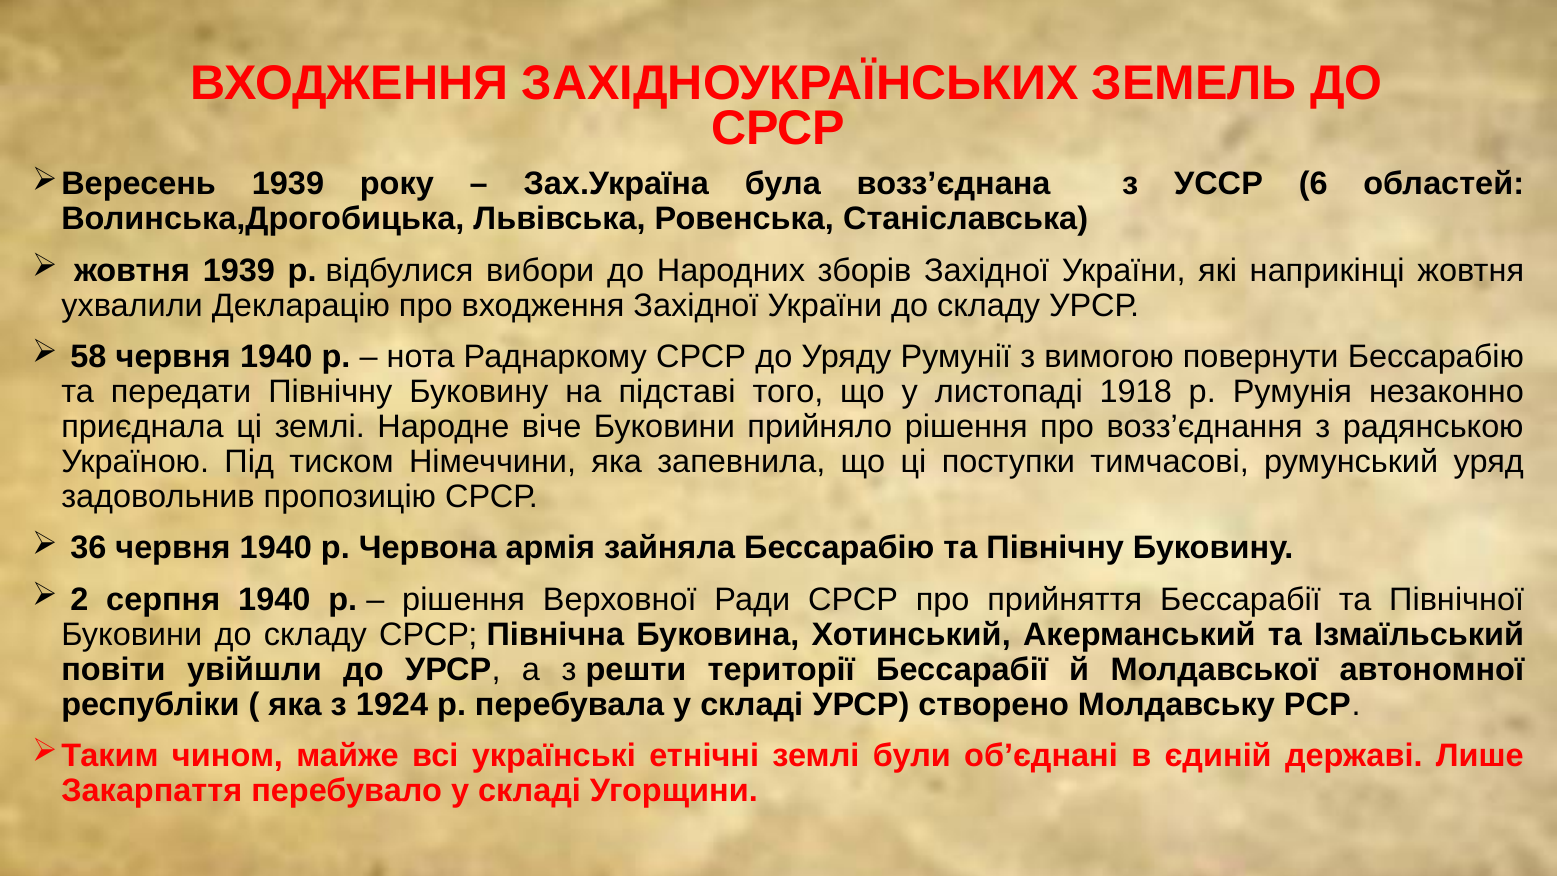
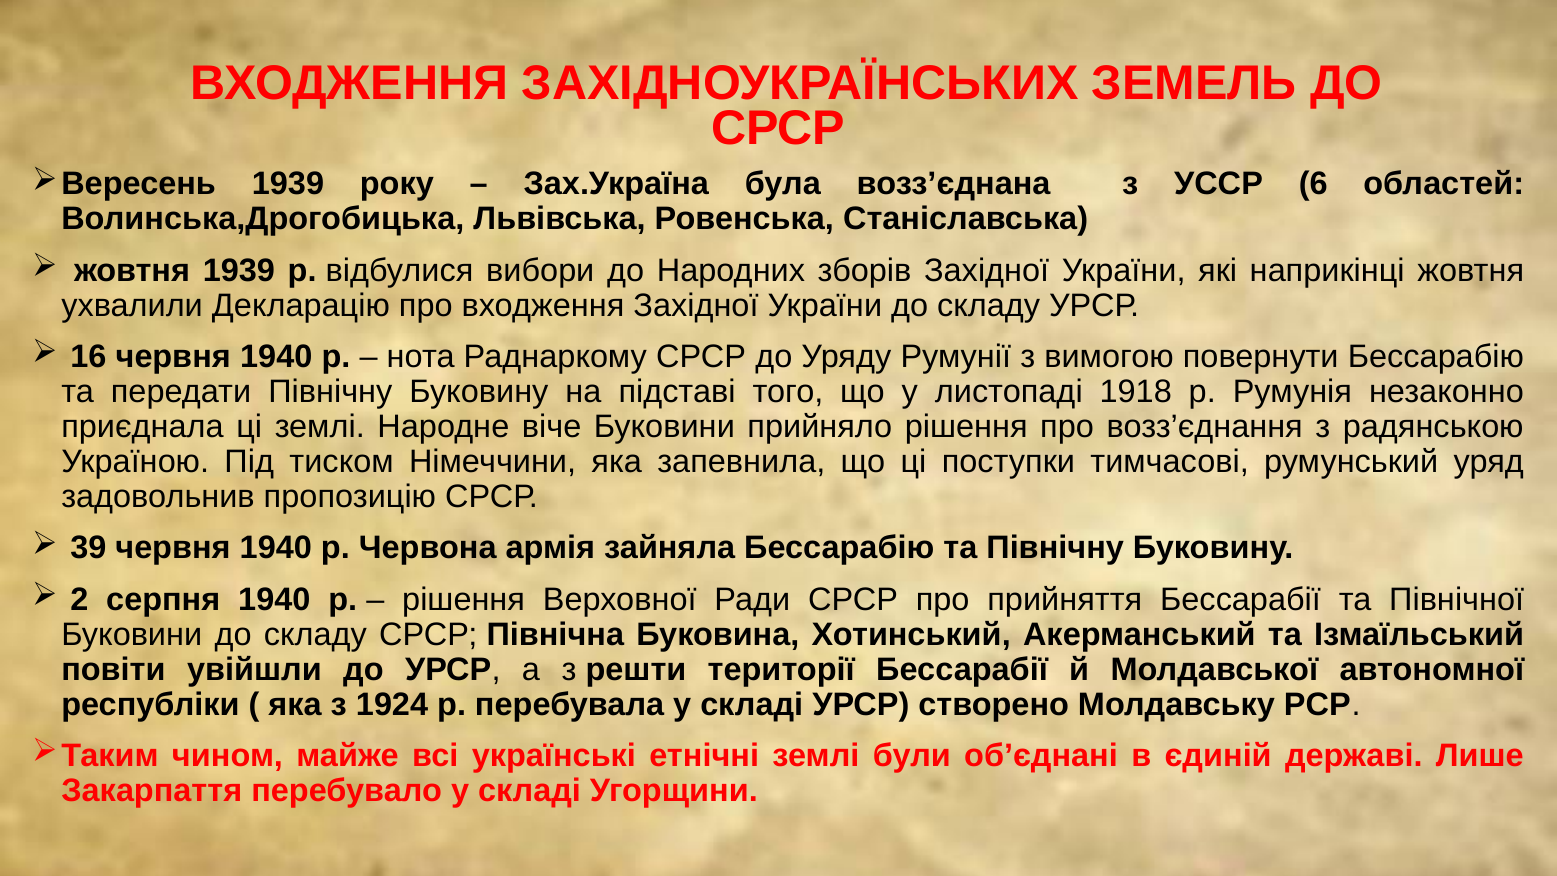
58: 58 -> 16 (88, 357)
36: 36 -> 39 (88, 548)
